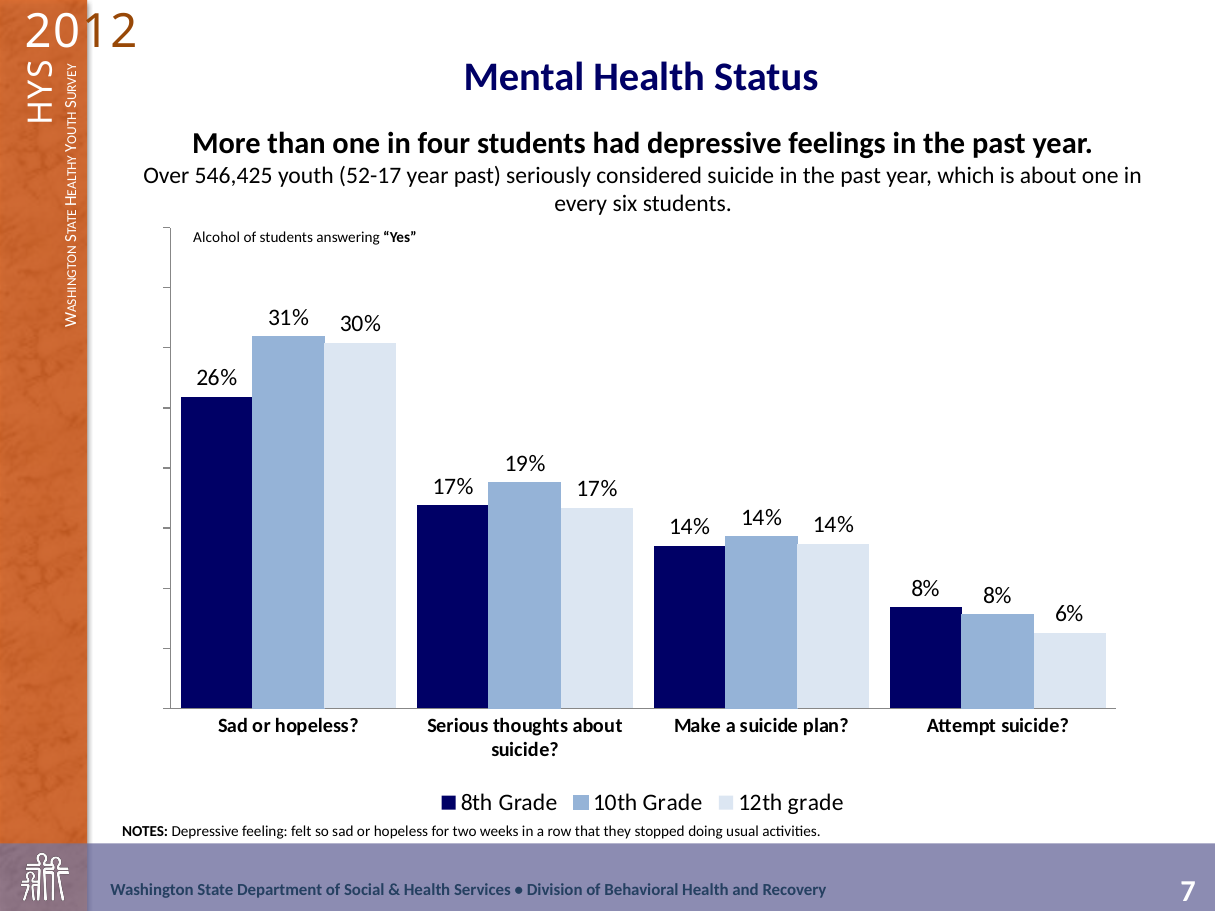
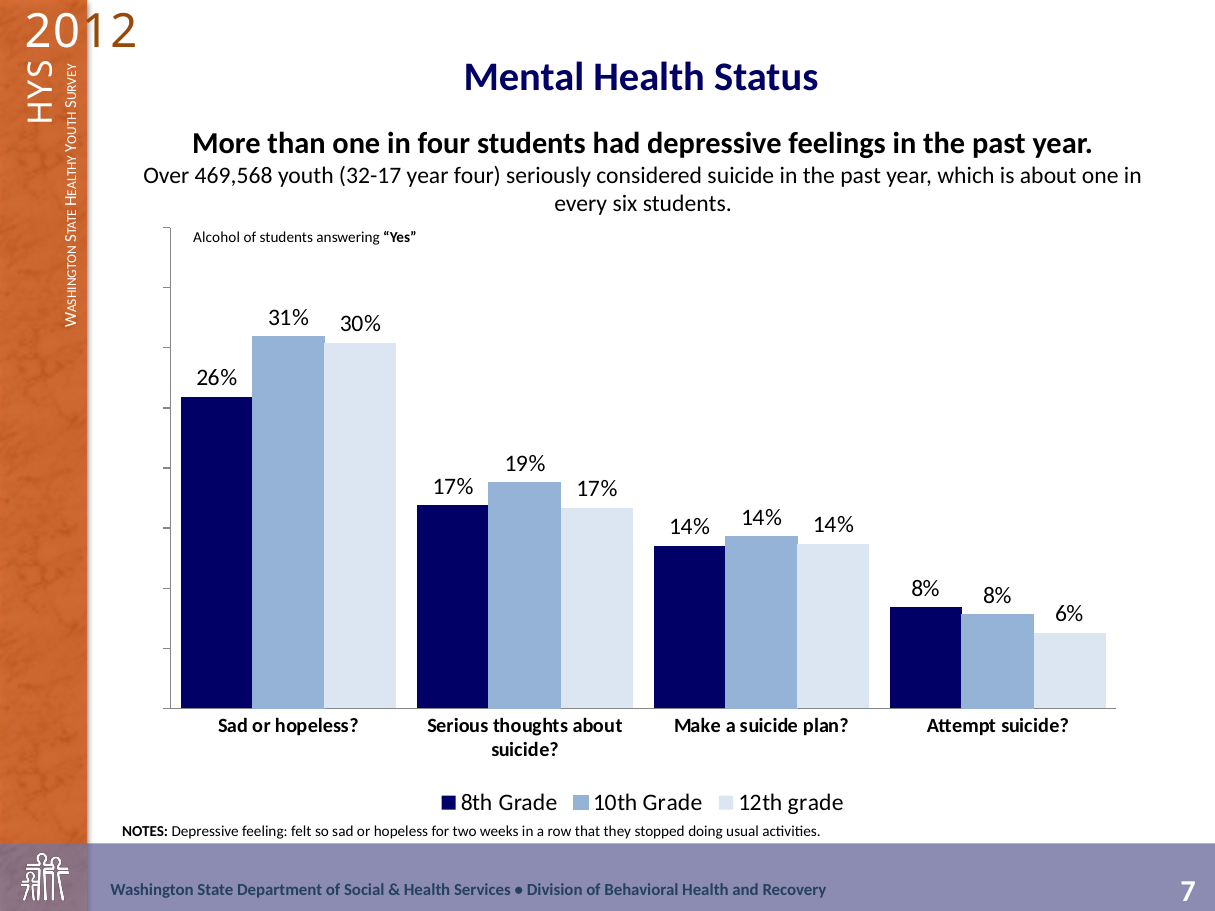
546,425: 546,425 -> 469,568 (234, 176)
52-17: 52-17 -> 32-17 (370, 176)
year past: past -> four (477, 176)
